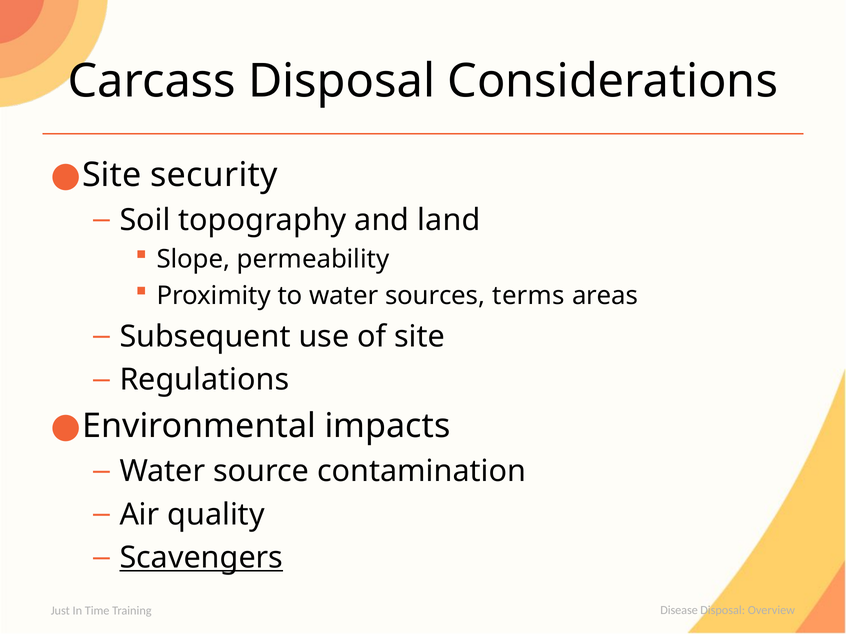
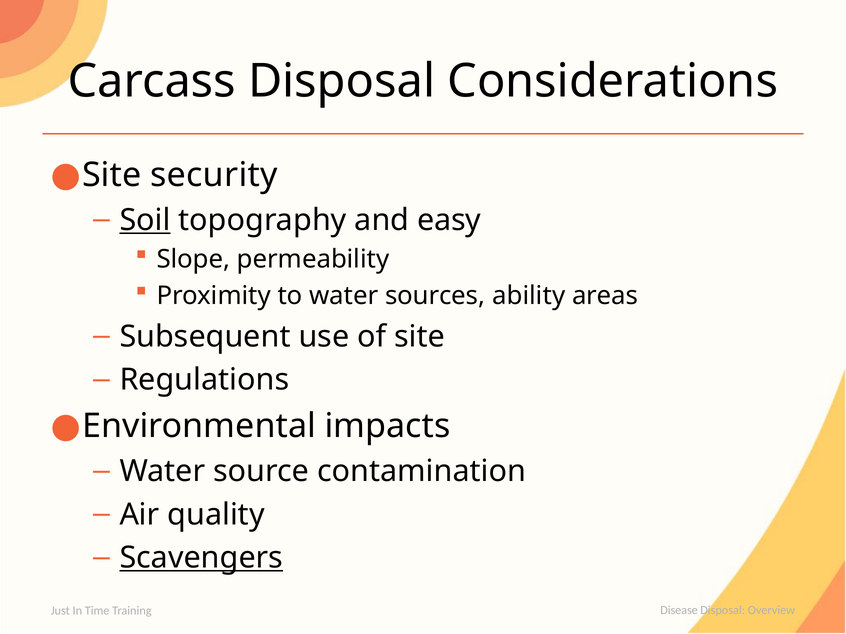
Soil underline: none -> present (145, 220)
land: land -> easy (449, 220)
terms: terms -> ability (529, 296)
